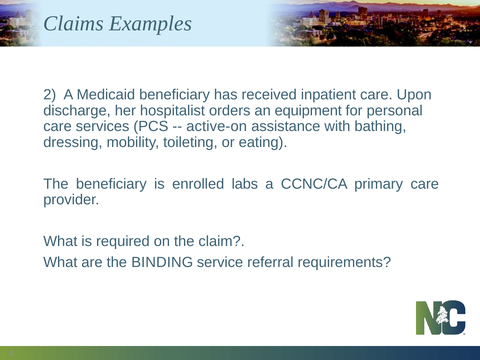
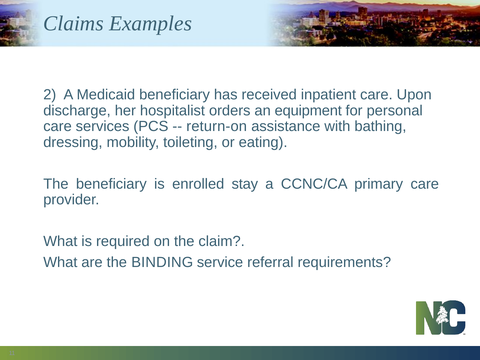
active-on: active-on -> return-on (217, 126)
labs: labs -> stay (245, 184)
